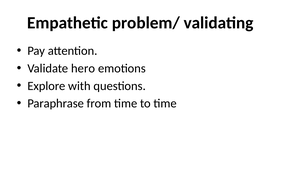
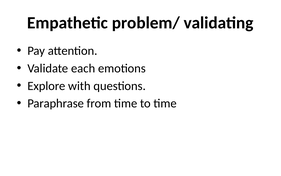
hero: hero -> each (83, 68)
